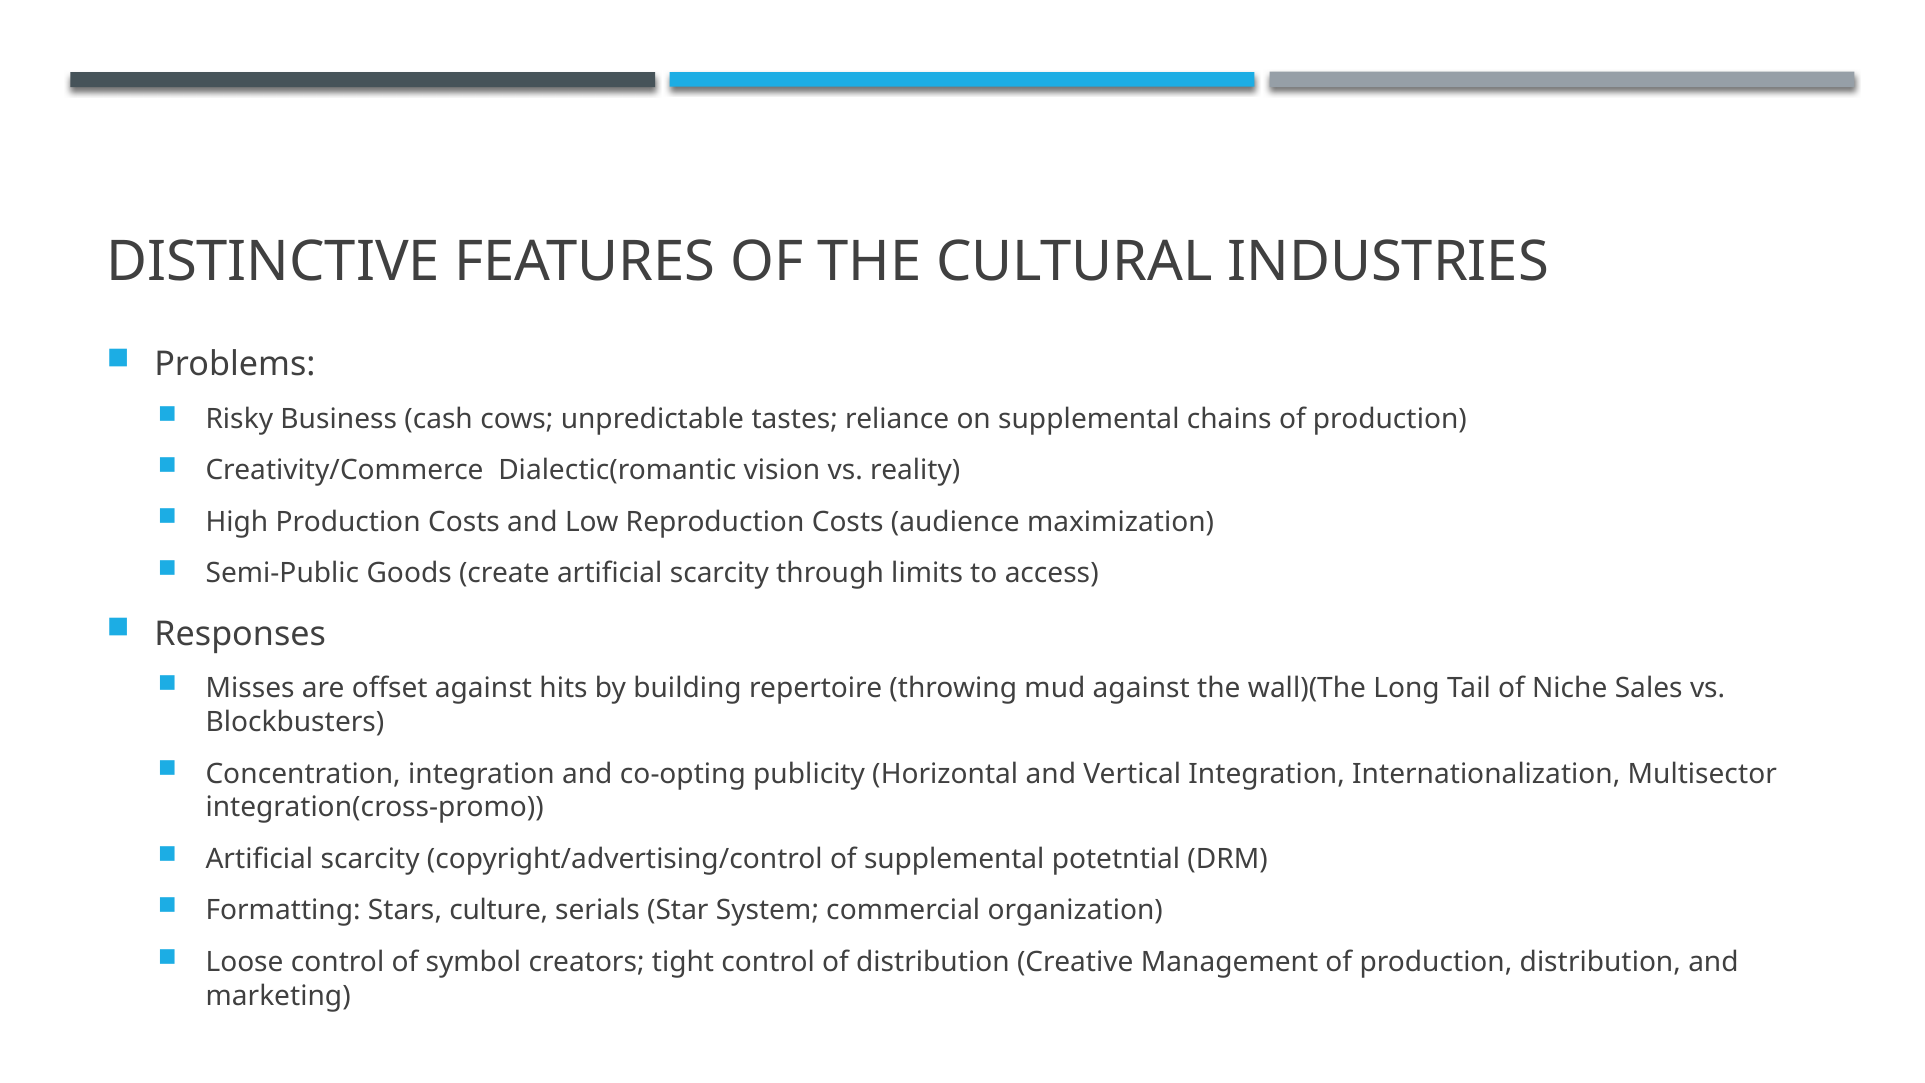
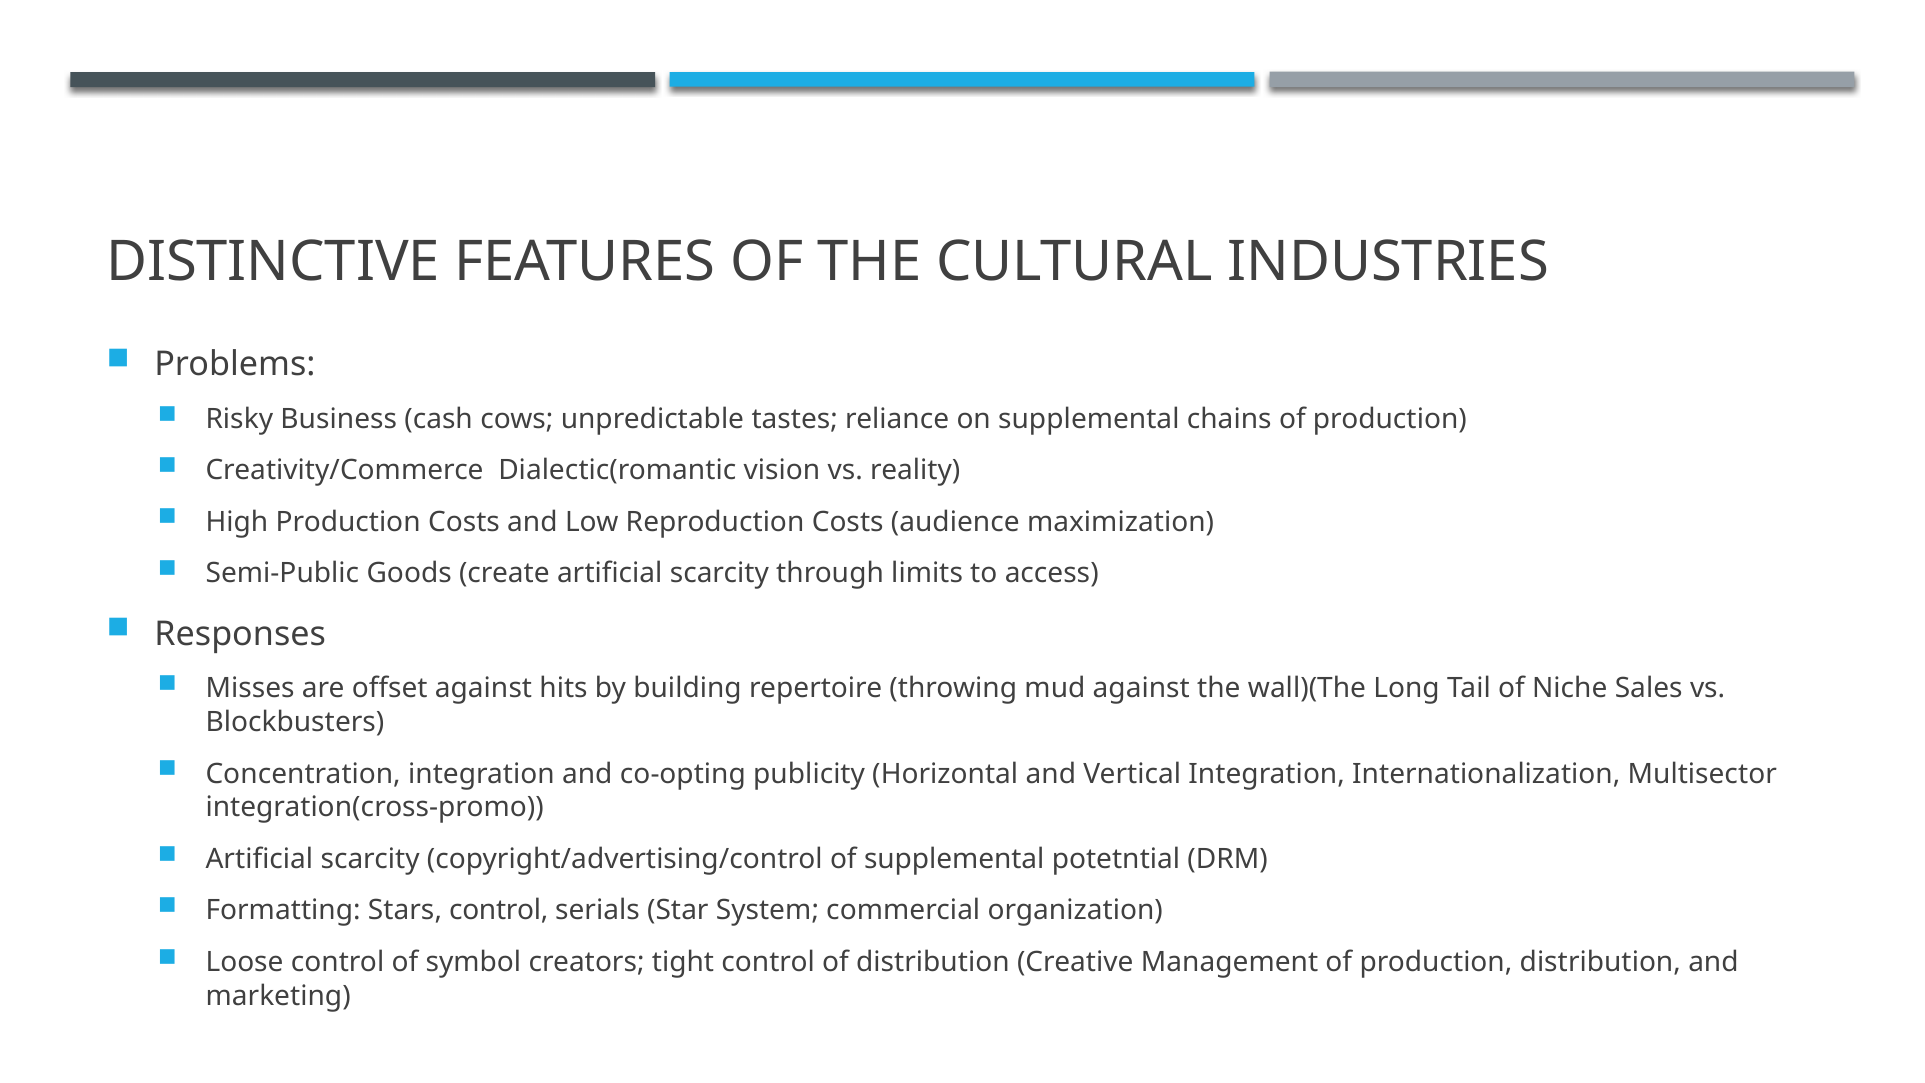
Stars culture: culture -> control (499, 910)
